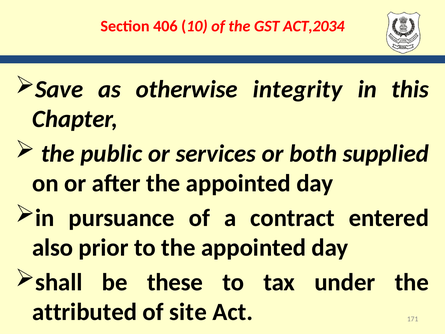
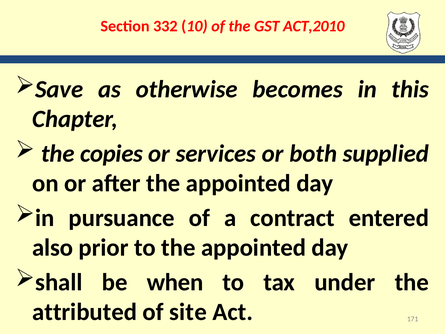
406: 406 -> 332 (165, 26)
ACT,2034: ACT,2034 -> ACT,2010 (314, 26)
integrity: integrity -> becomes (298, 89)
public: public -> copies (112, 154)
these: these -> when (175, 282)
